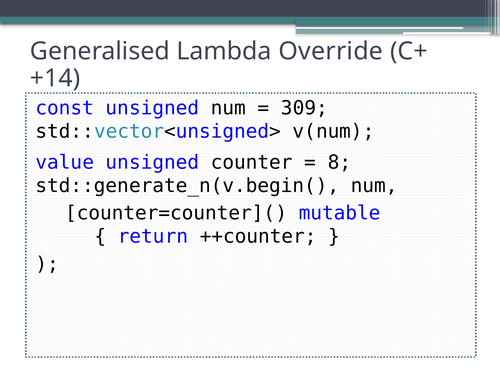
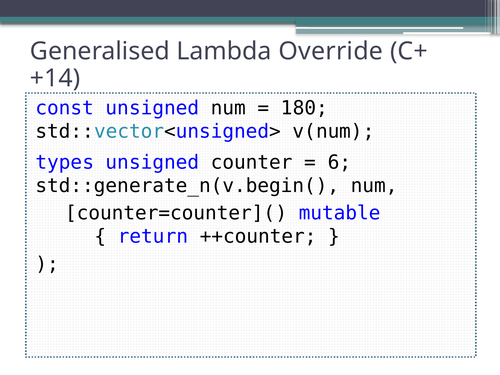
309: 309 -> 180 (304, 108)
value: value -> types (65, 162)
8: 8 -> 6 (339, 162)
